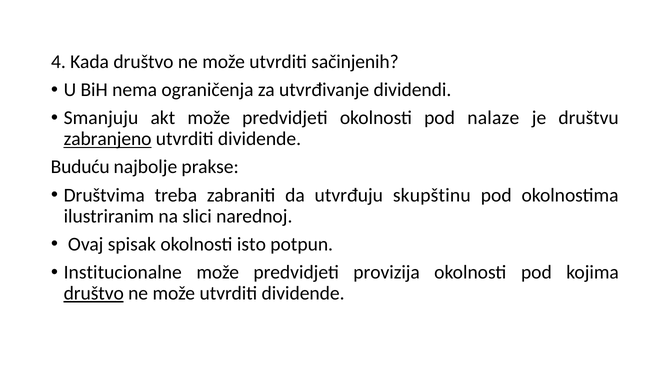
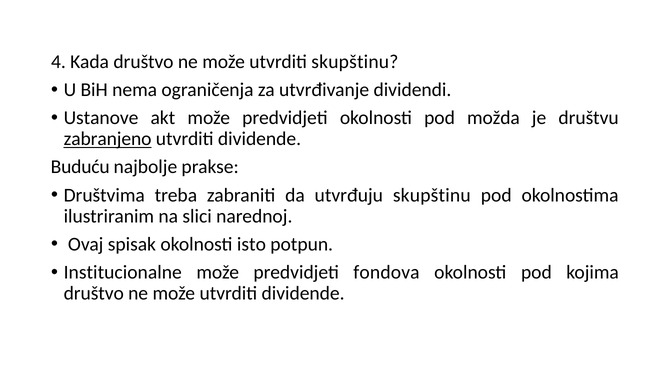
utvrditi sačinjenih: sačinjenih -> skupštinu (355, 62)
Smanjuju: Smanjuju -> Ustanove (101, 118)
nalaze: nalaze -> možda (493, 118)
provizija: provizija -> fondova (386, 272)
društvo underline: present -> none (94, 293)
